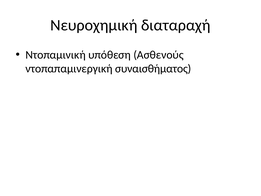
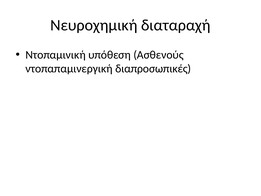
συναισθήματος: συναισθήματος -> διαπροσωπικές (153, 69)
